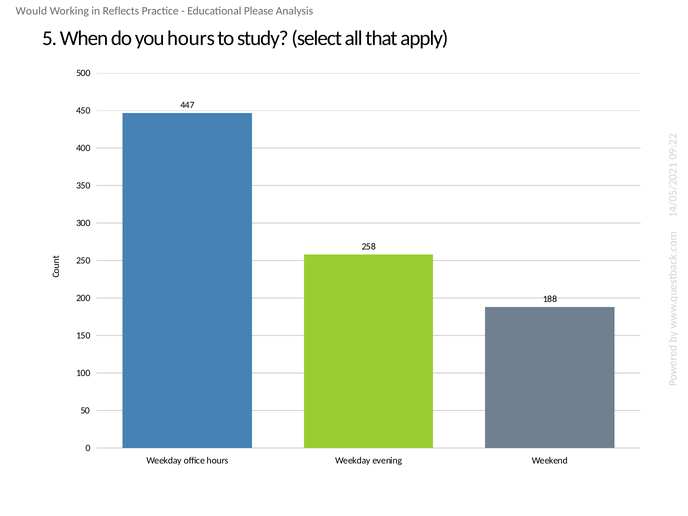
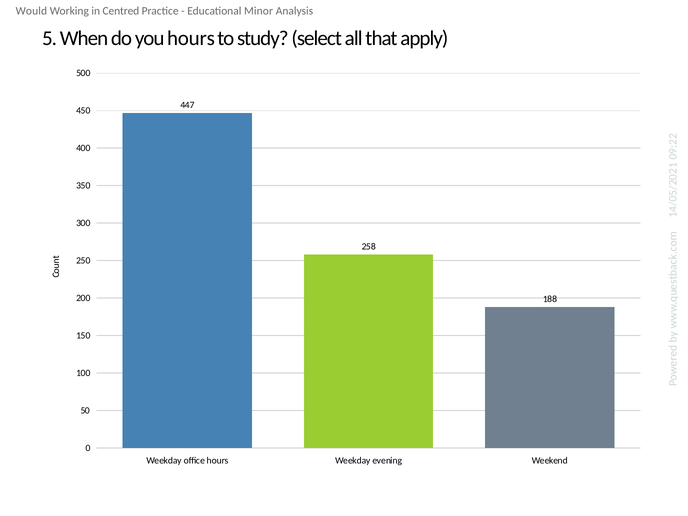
Reflects: Reflects -> Centred (121, 11)
Please: Please -> Minor (259, 11)
